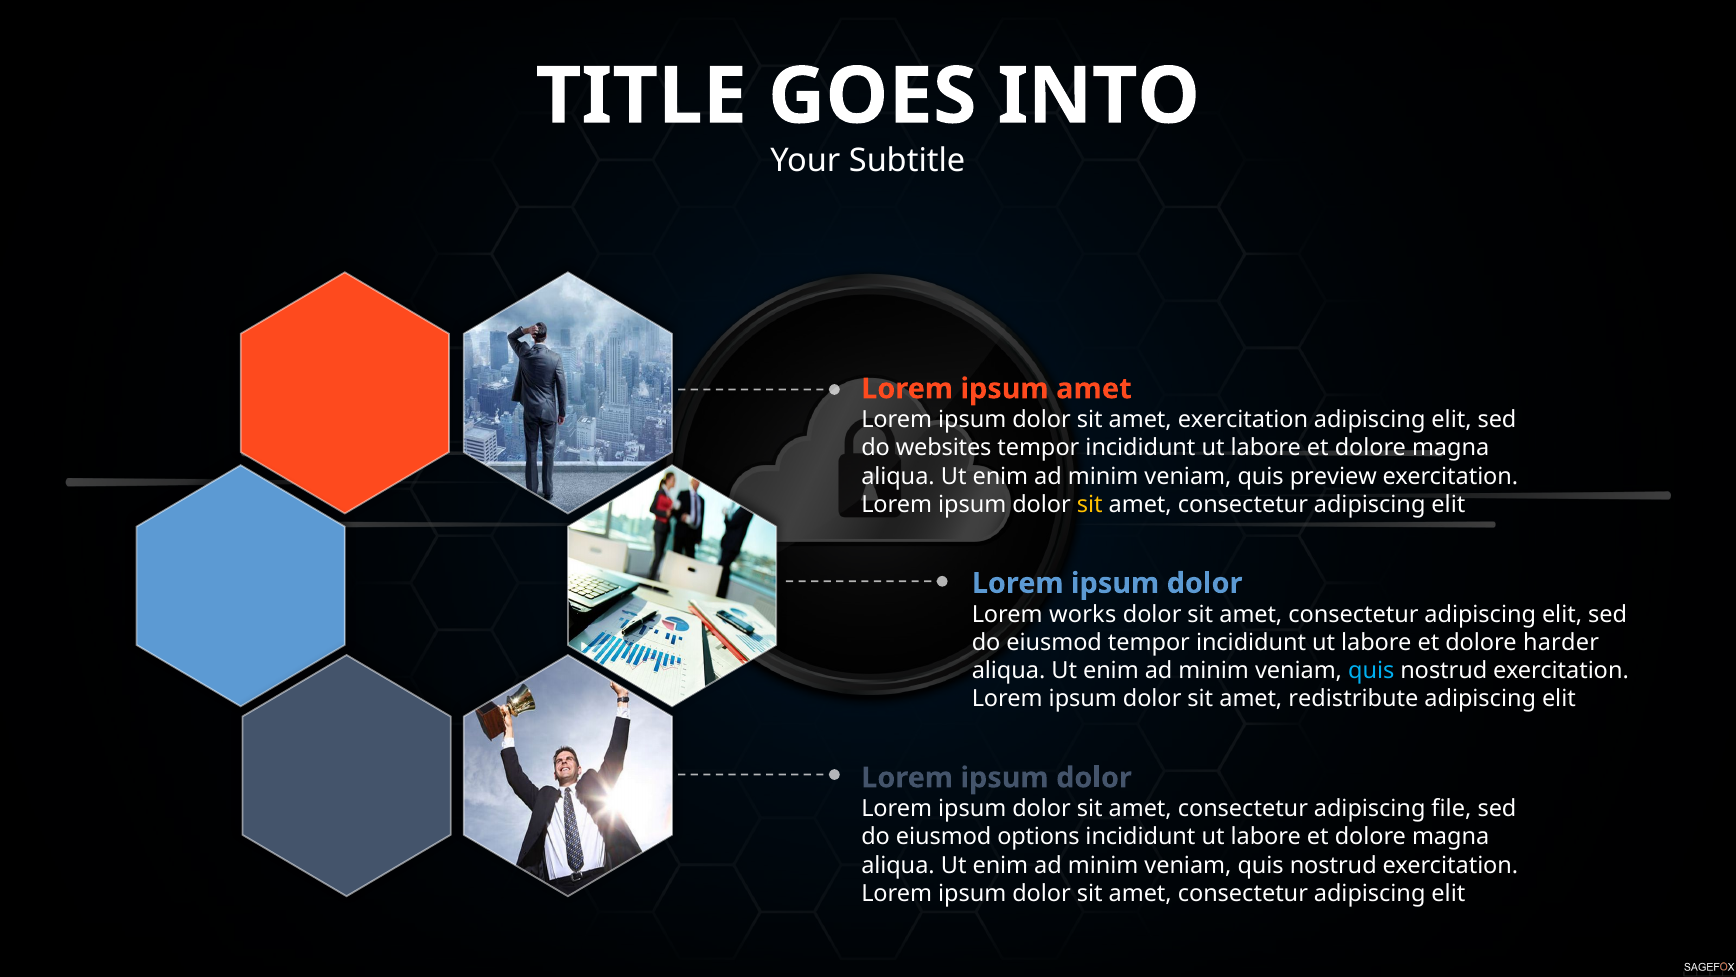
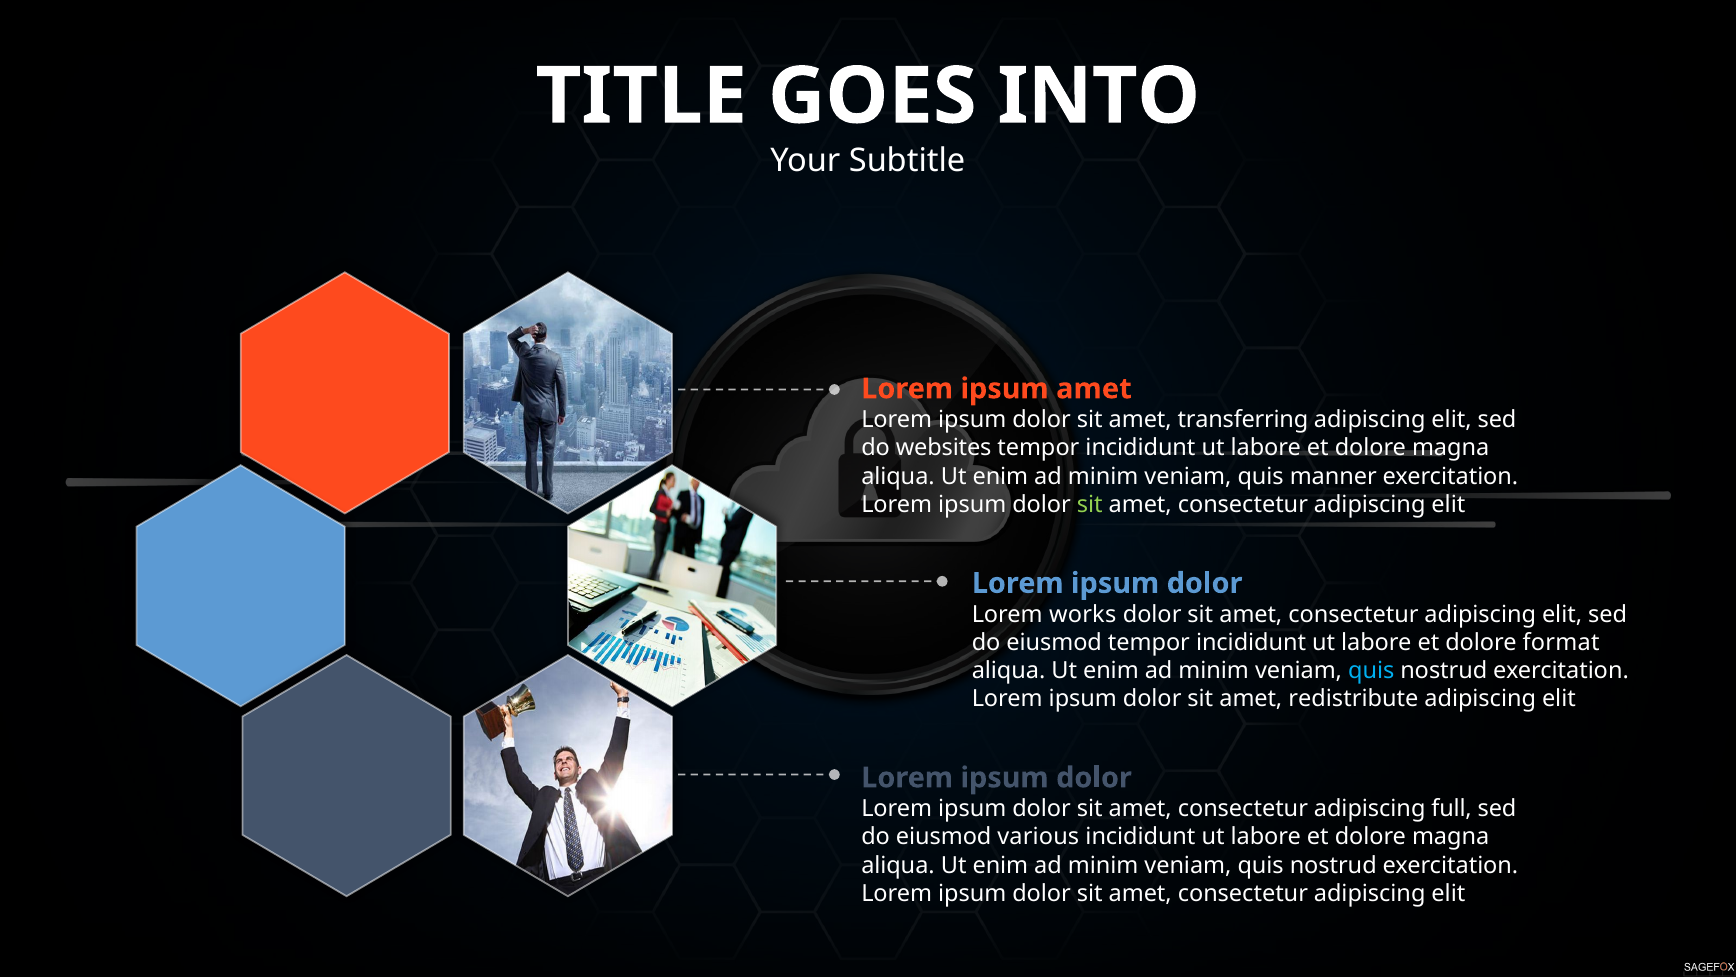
amet exercitation: exercitation -> transferring (1243, 420)
preview: preview -> manner (1333, 476)
sit colour: yellow -> light green (1090, 504)
harder: harder -> format (1561, 642)
file: file -> full (1452, 809)
options: options -> various (1038, 837)
